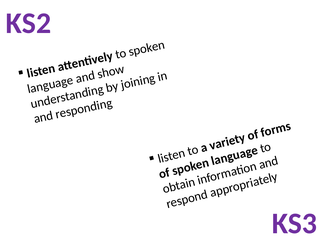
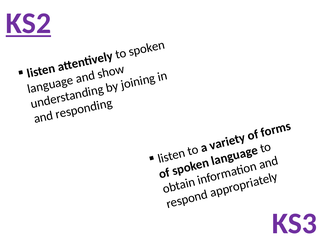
KS2 underline: none -> present (28, 23)
